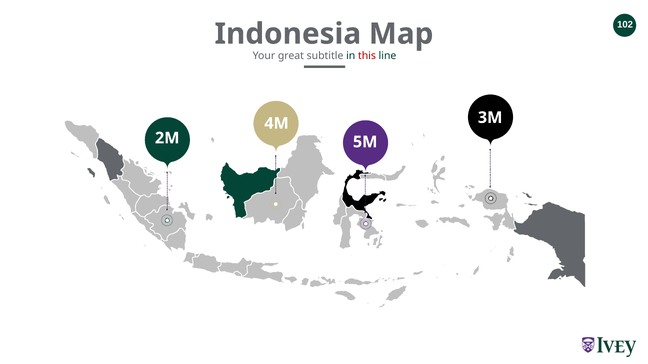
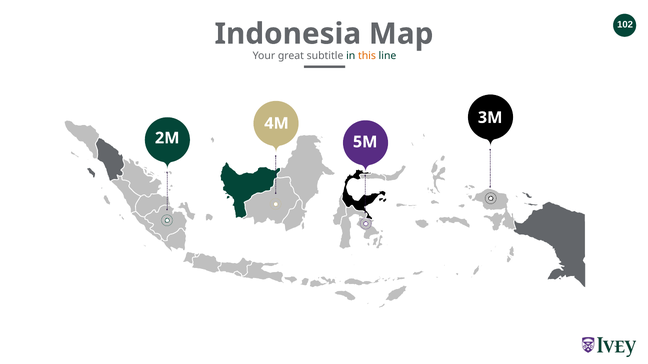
this colour: red -> orange (367, 56)
